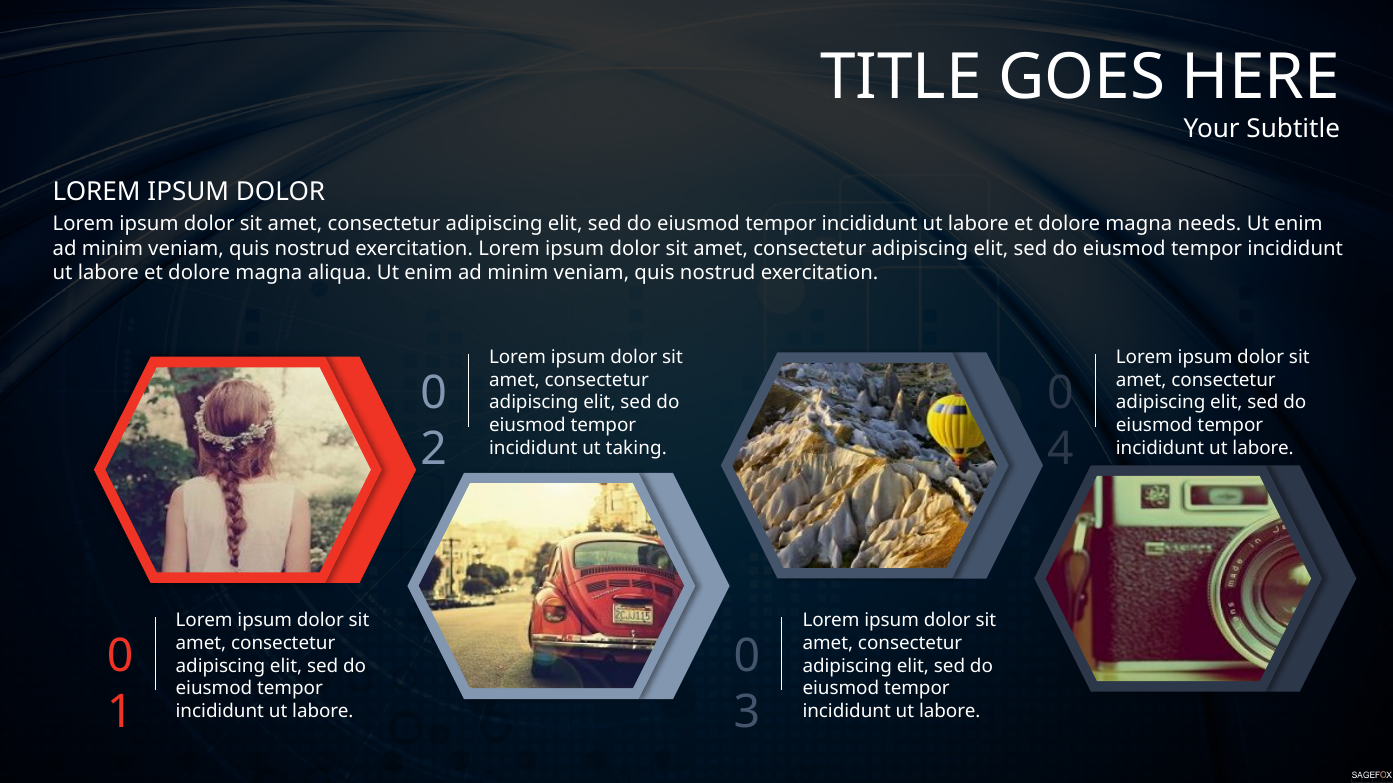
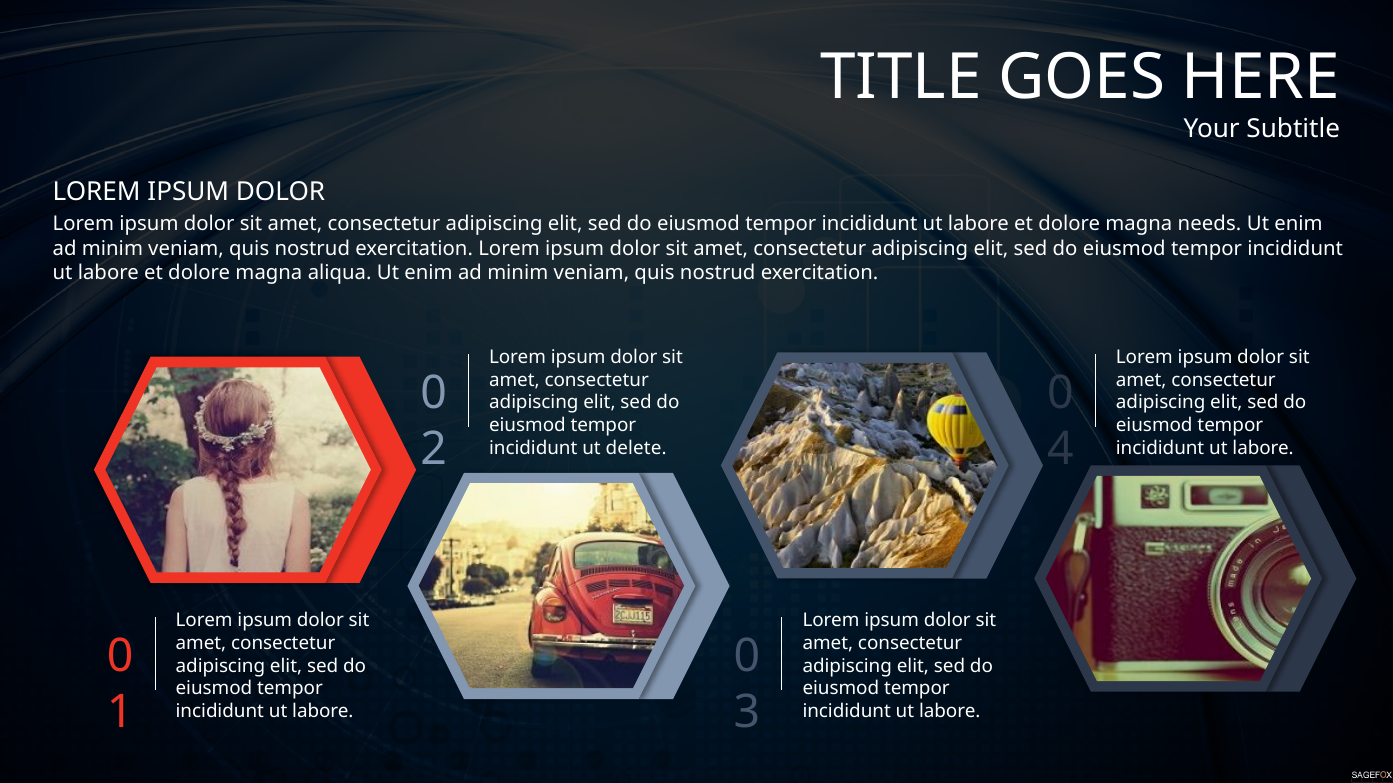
taking: taking -> delete (636, 448)
